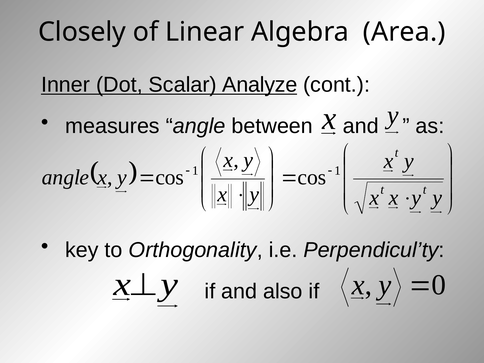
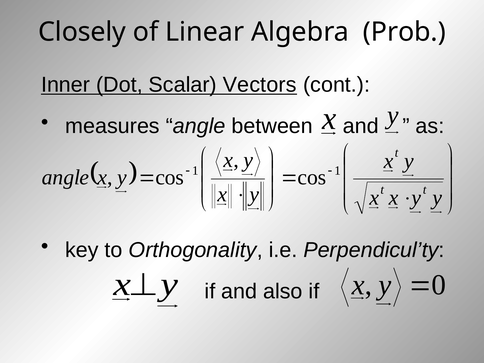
Area: Area -> Prob (404, 32)
Analyze: Analyze -> Vectors (260, 85)
